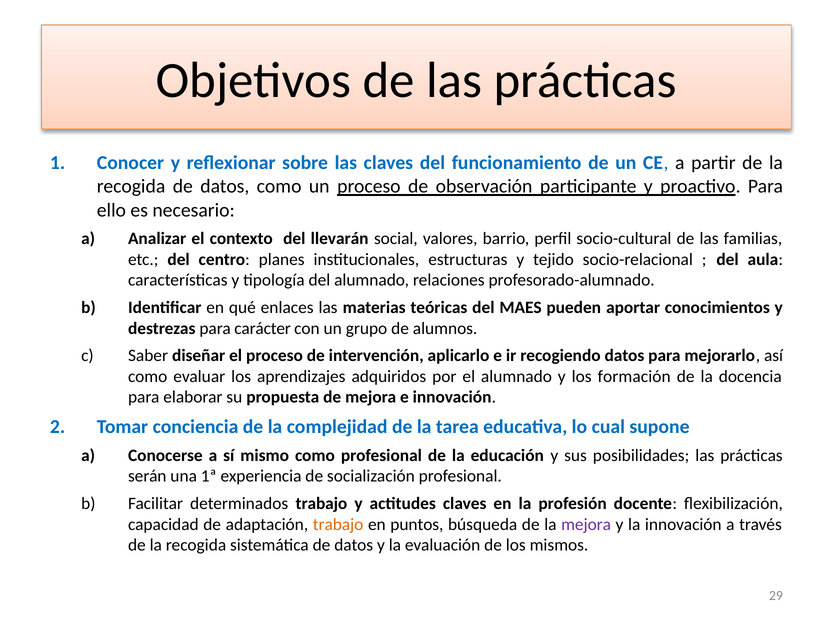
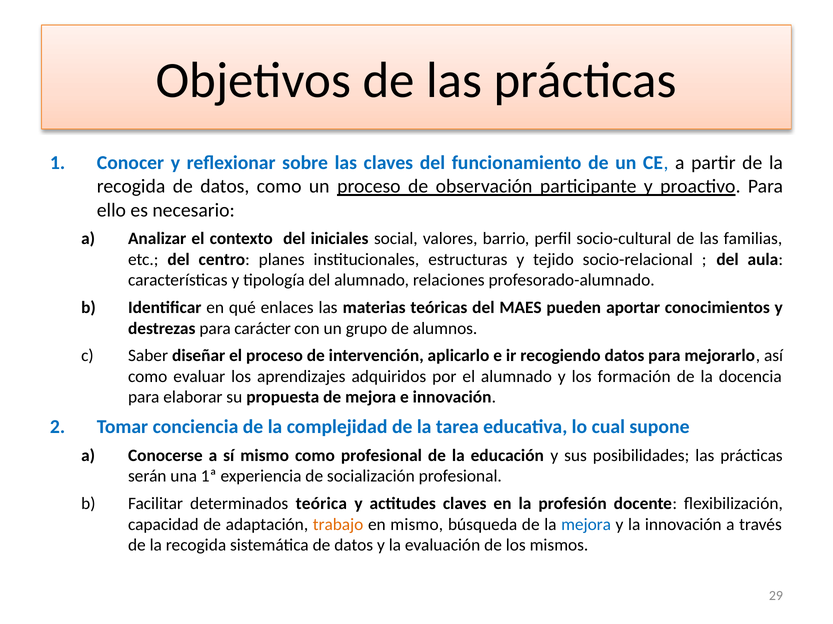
llevarán: llevarán -> iniciales (340, 239)
determinados trabajo: trabajo -> teórica (321, 504)
en puntos: puntos -> mismo (417, 525)
mejora colour: purple -> blue (586, 525)
